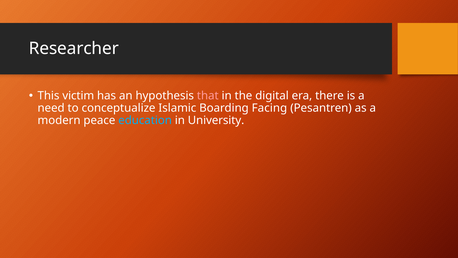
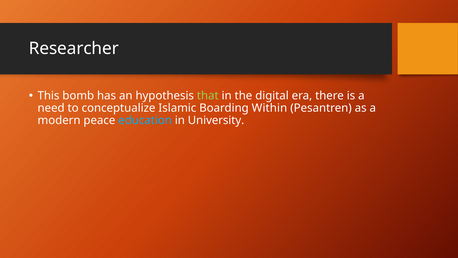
victim: victim -> bomb (78, 96)
that colour: pink -> light green (208, 96)
Facing: Facing -> Within (269, 108)
